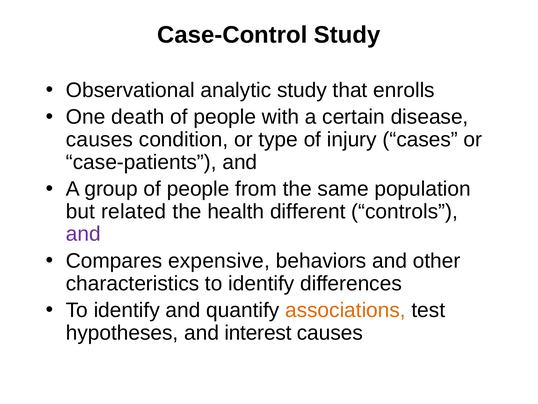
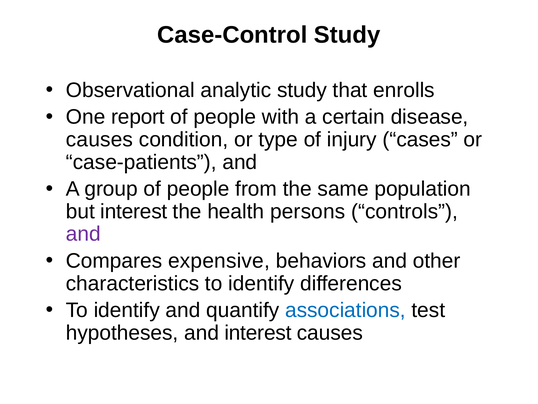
death: death -> report (138, 117)
but related: related -> interest (134, 211)
different: different -> persons (308, 211)
associations colour: orange -> blue (345, 310)
